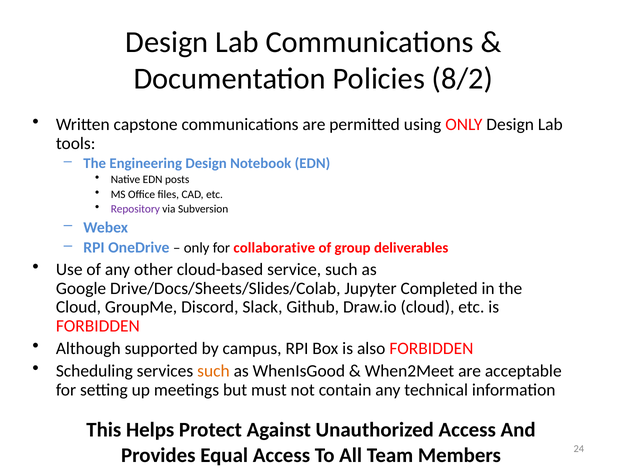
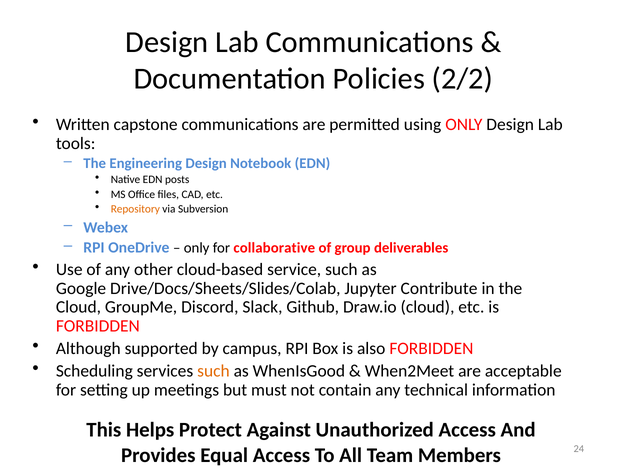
8/2: 8/2 -> 2/2 (462, 79)
Repository colour: purple -> orange (135, 209)
Completed: Completed -> Contribute (439, 288)
